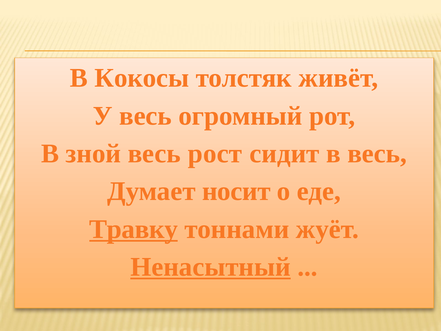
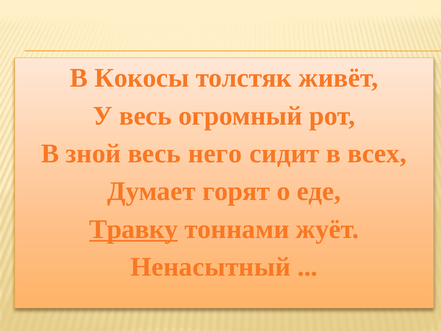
рост: рост -> него (215, 153)
в весь: весь -> всех (377, 153)
носит: носит -> горят (236, 191)
Ненасытный underline: present -> none (211, 267)
